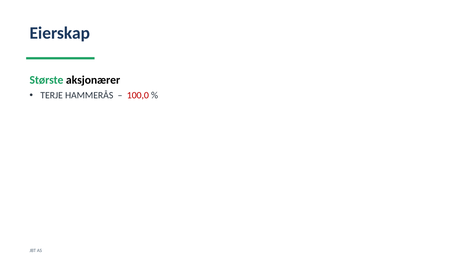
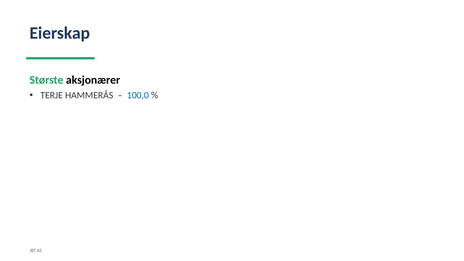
100,0 colour: red -> blue (138, 95)
